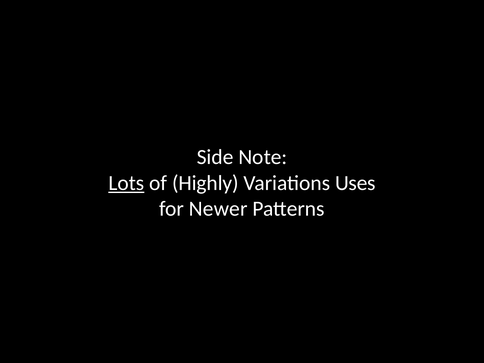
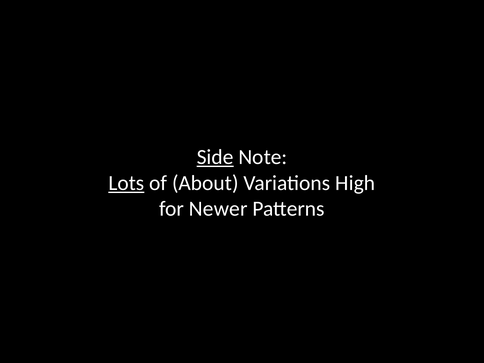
Side underline: none -> present (215, 157)
Highly: Highly -> About (205, 183)
Uses: Uses -> High (355, 183)
